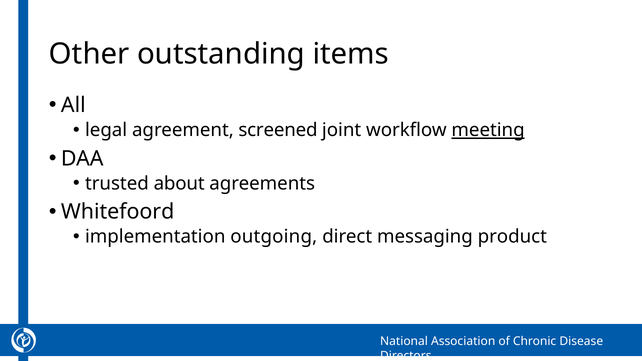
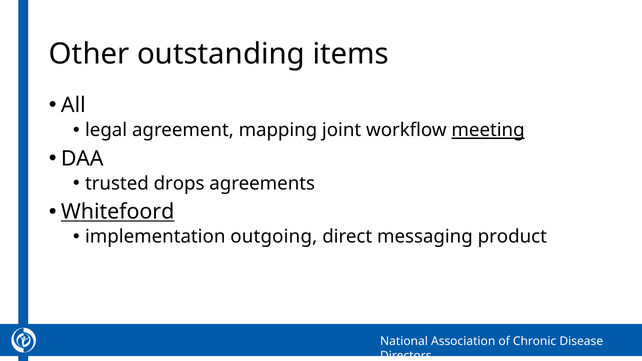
screened: screened -> mapping (278, 130)
about: about -> drops (179, 184)
Whitefoord underline: none -> present (118, 212)
